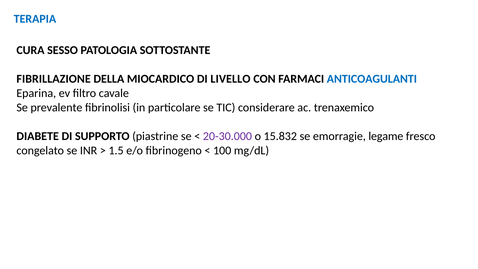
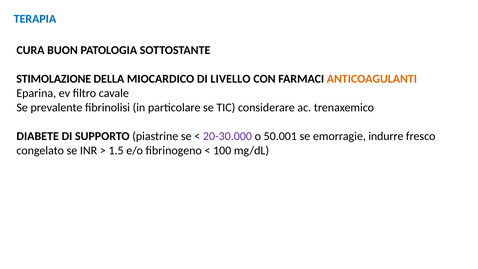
SESSO: SESSO -> BUON (63, 50)
FIBRILLAZIONE: FIBRILLAZIONE -> STIMOLAZIONE (54, 79)
ANTICOAGULANTI colour: blue -> orange (372, 79)
15.832: 15.832 -> 50.001 (280, 136)
legame: legame -> indurre (386, 136)
